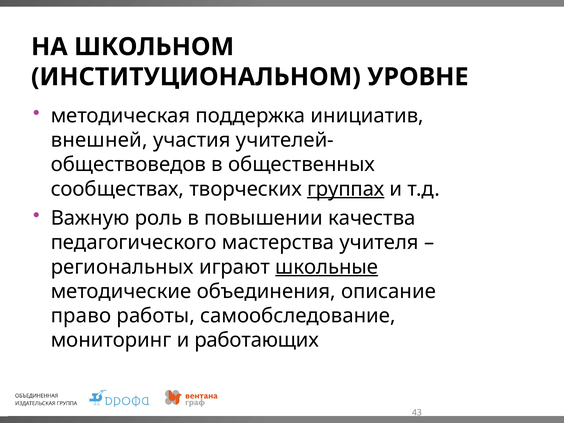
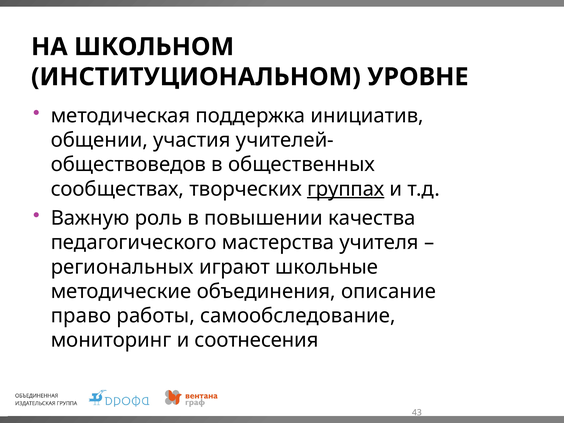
внешней: внешней -> общении (99, 140)
школьные underline: present -> none (327, 267)
работающих: работающих -> соотнесения (257, 340)
